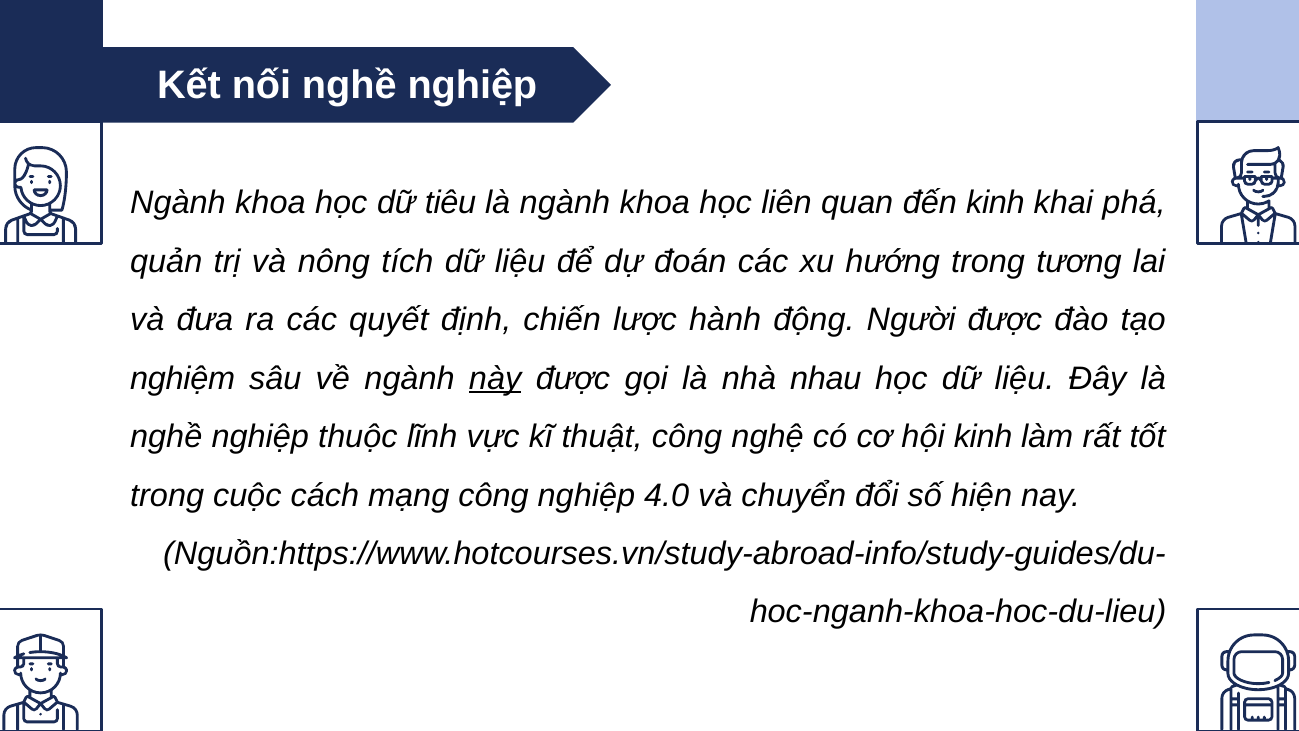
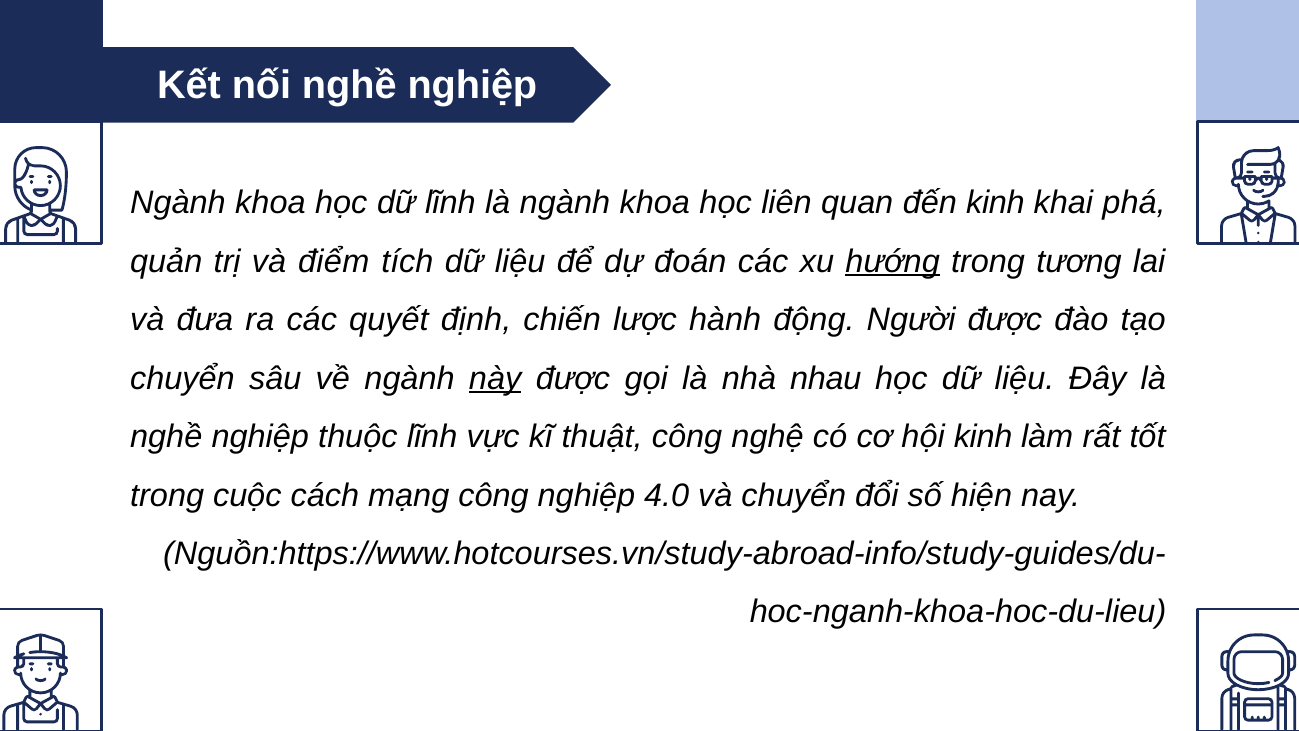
dữ tiêu: tiêu -> lĩnh (450, 203)
nông: nông -> điểm (334, 261)
hướng underline: none -> present (893, 261)
nghiệm: nghiệm -> chuyển (183, 378)
